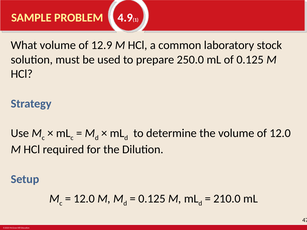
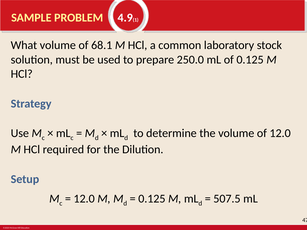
12.9: 12.9 -> 68.1 (102, 45)
210.0: 210.0 -> 507.5 (227, 199)
